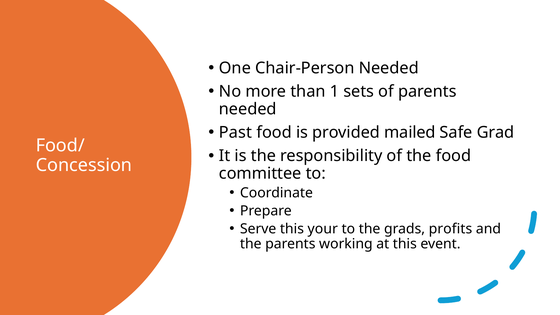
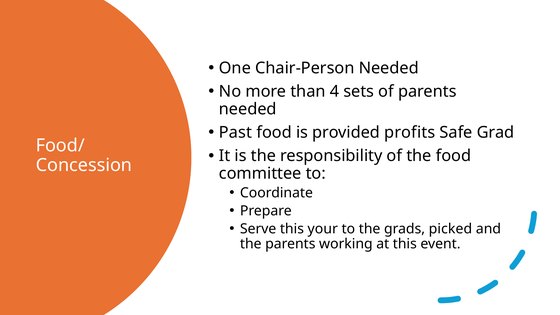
1: 1 -> 4 (335, 91)
mailed: mailed -> profits (410, 132)
profits: profits -> picked (450, 229)
